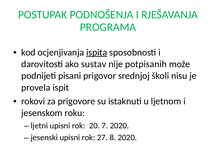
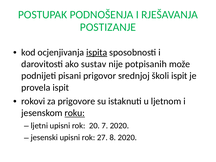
PROGRAMA: PROGRAMA -> POSTIZANJE (108, 27)
školi nisu: nisu -> ispit (179, 76)
roku underline: none -> present (75, 113)
